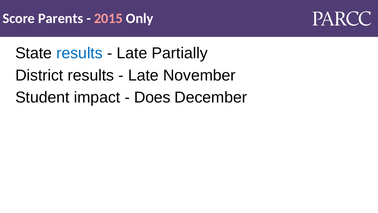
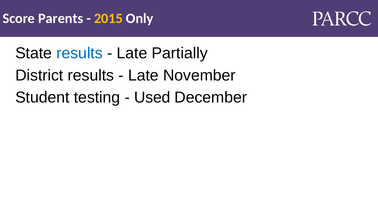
2015 colour: pink -> yellow (108, 18)
impact: impact -> testing (97, 97)
Does: Does -> Used (152, 97)
